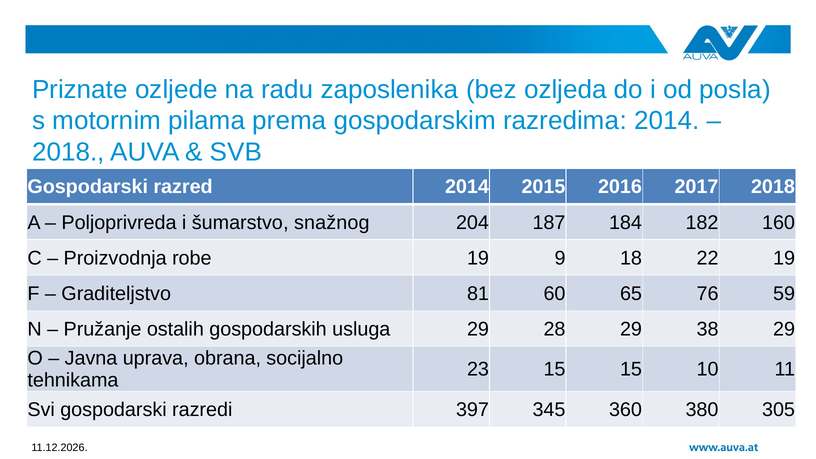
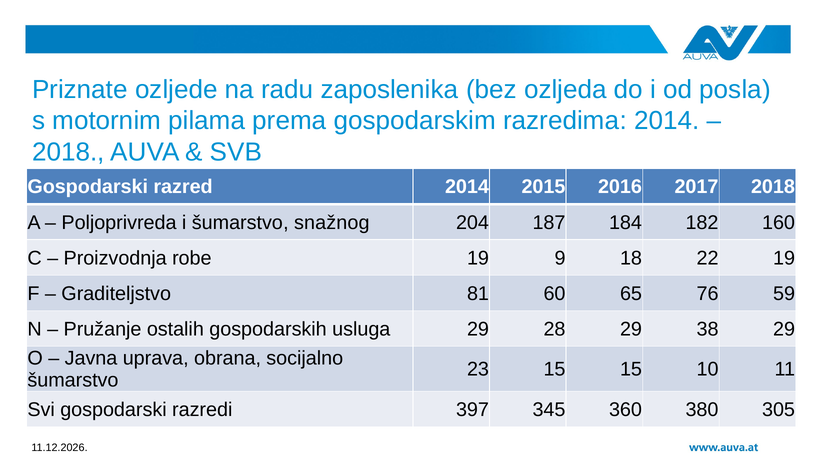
tehnikama: tehnikama -> šumarstvo (73, 380)
